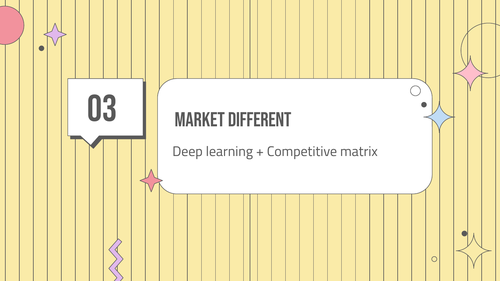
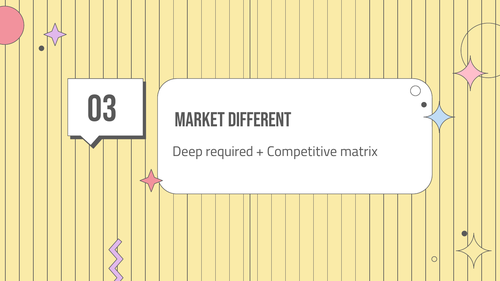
learning: learning -> required (229, 152)
